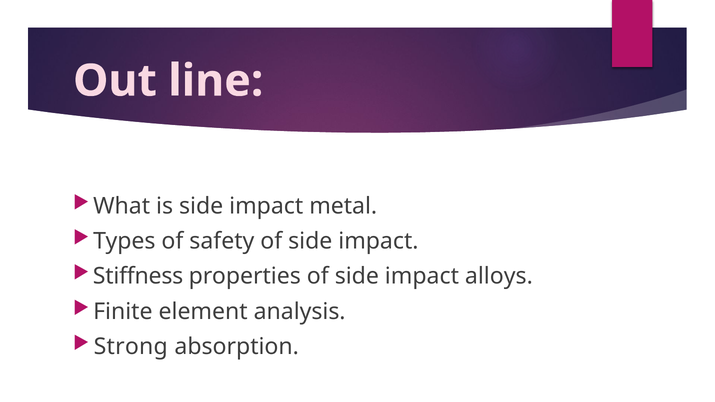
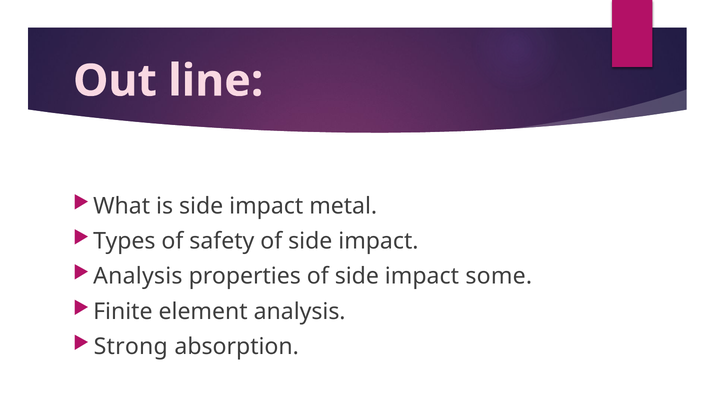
Stiffness: Stiffness -> Analysis (138, 276)
alloys: alloys -> some (499, 276)
